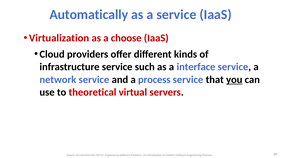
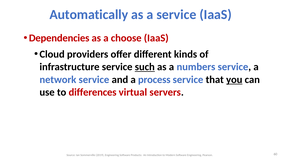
Virtualization: Virtualization -> Dependencies (59, 38)
such underline: none -> present (145, 67)
interface: interface -> numbers (196, 67)
theoretical: theoretical -> differences (93, 92)
